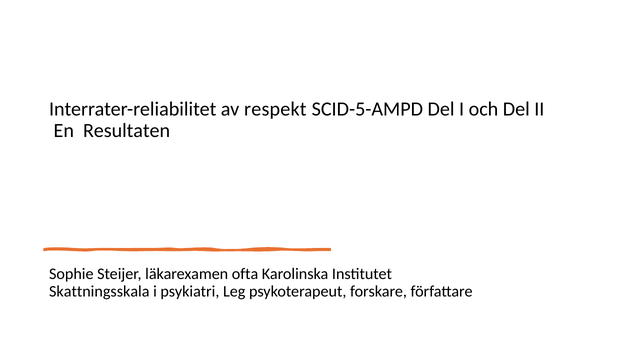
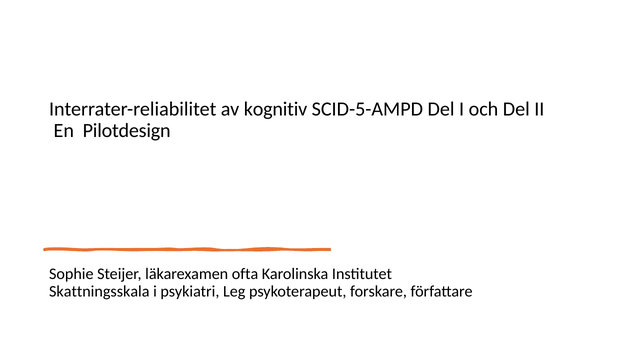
respekt: respekt -> kognitiv (276, 109)
Resultaten: Resultaten -> Pilotdesign (127, 131)
